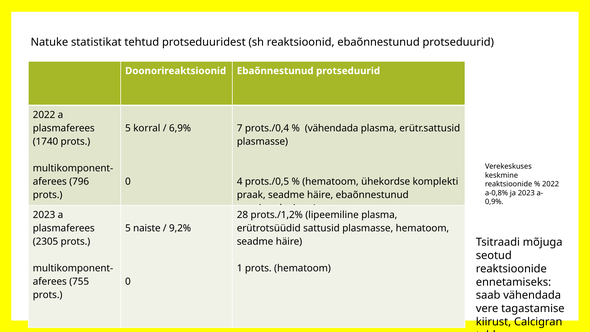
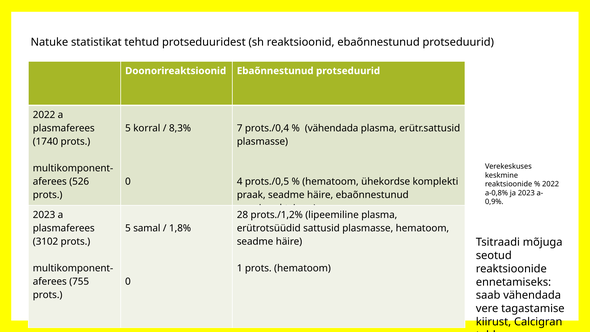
6,9%: 6,9% -> 8,3% (180, 128)
796: 796 -> 526 (79, 181)
naiste: naiste -> samal (147, 228)
9,2%: 9,2% -> 1,8% (180, 228)
2305: 2305 -> 3102 (46, 241)
